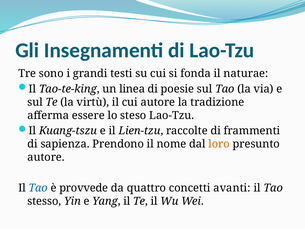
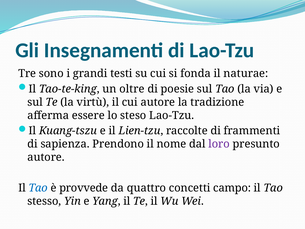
linea: linea -> oltre (132, 89)
loro colour: orange -> purple (219, 144)
avanti: avanti -> campo (232, 188)
